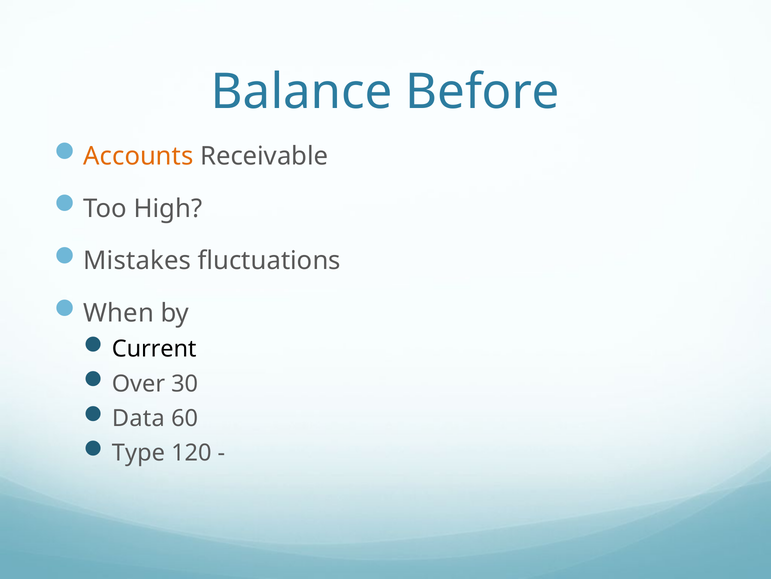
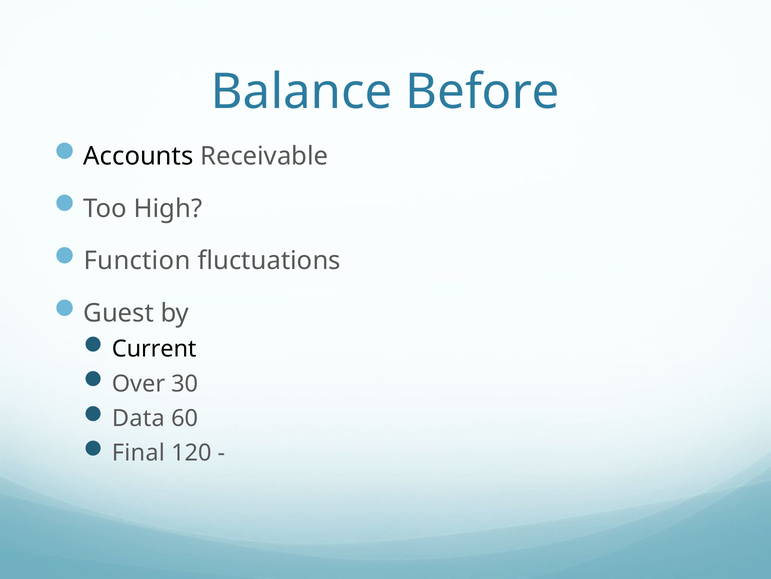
Accounts colour: orange -> black (138, 156)
Mistakes: Mistakes -> Function (137, 261)
When: When -> Guest (119, 313)
Type: Type -> Final (138, 453)
